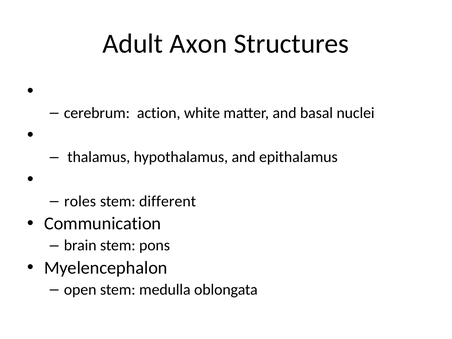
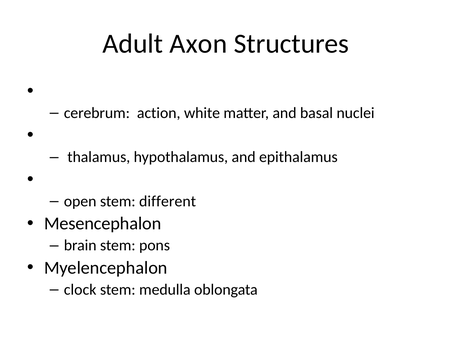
roles: roles -> open (80, 201)
Communication: Communication -> Mesencephalon (103, 224)
open: open -> clock (80, 290)
